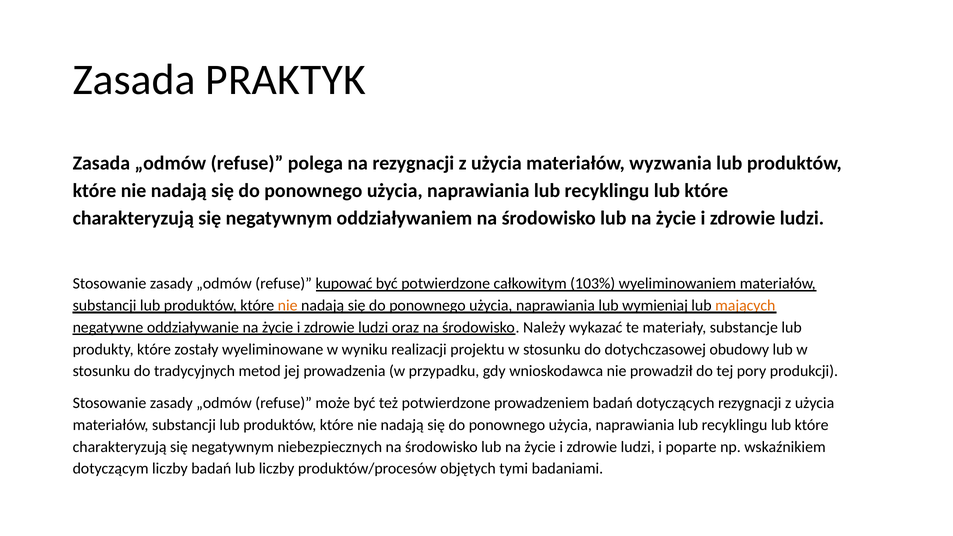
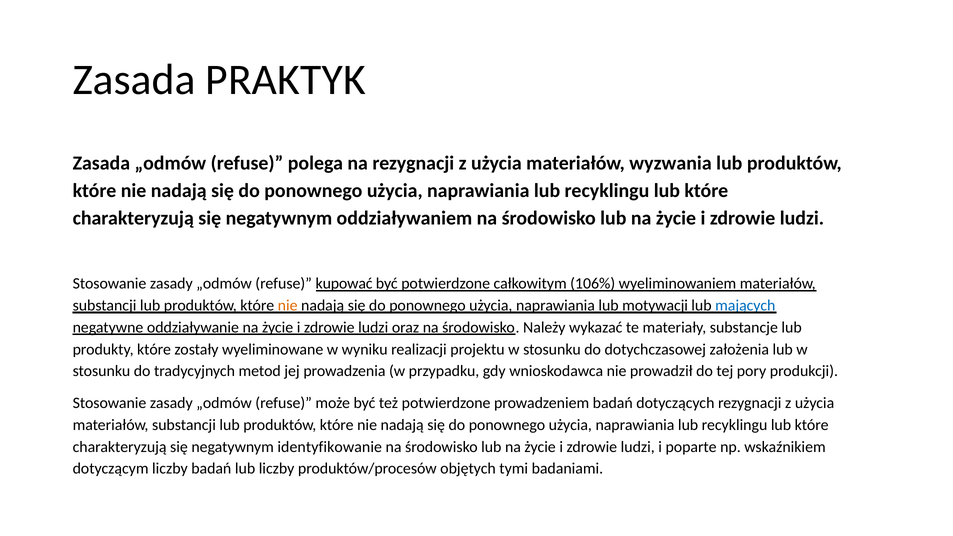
103%: 103% -> 106% (593, 284)
wymieniaj: wymieniaj -> motywacji (655, 306)
mających colour: orange -> blue (745, 306)
obudowy: obudowy -> założenia (739, 349)
niebezpiecznych: niebezpiecznych -> identyfikowanie (330, 447)
